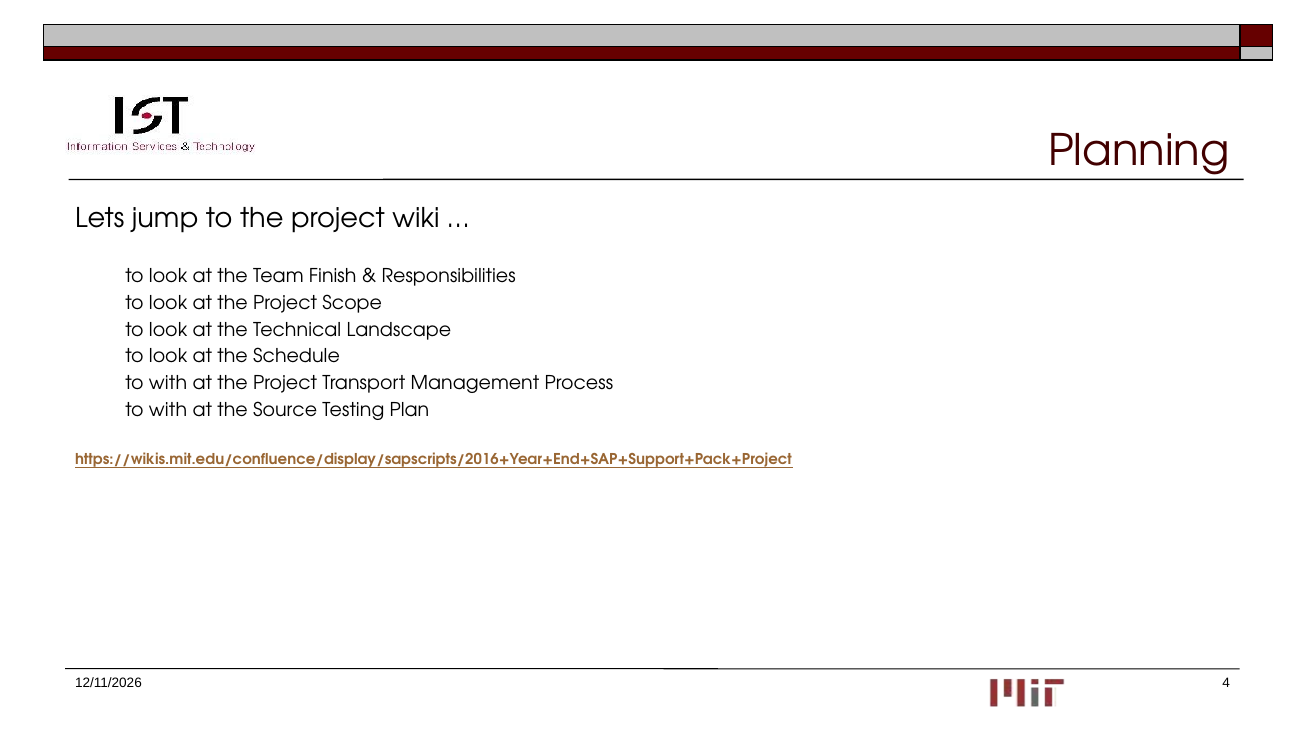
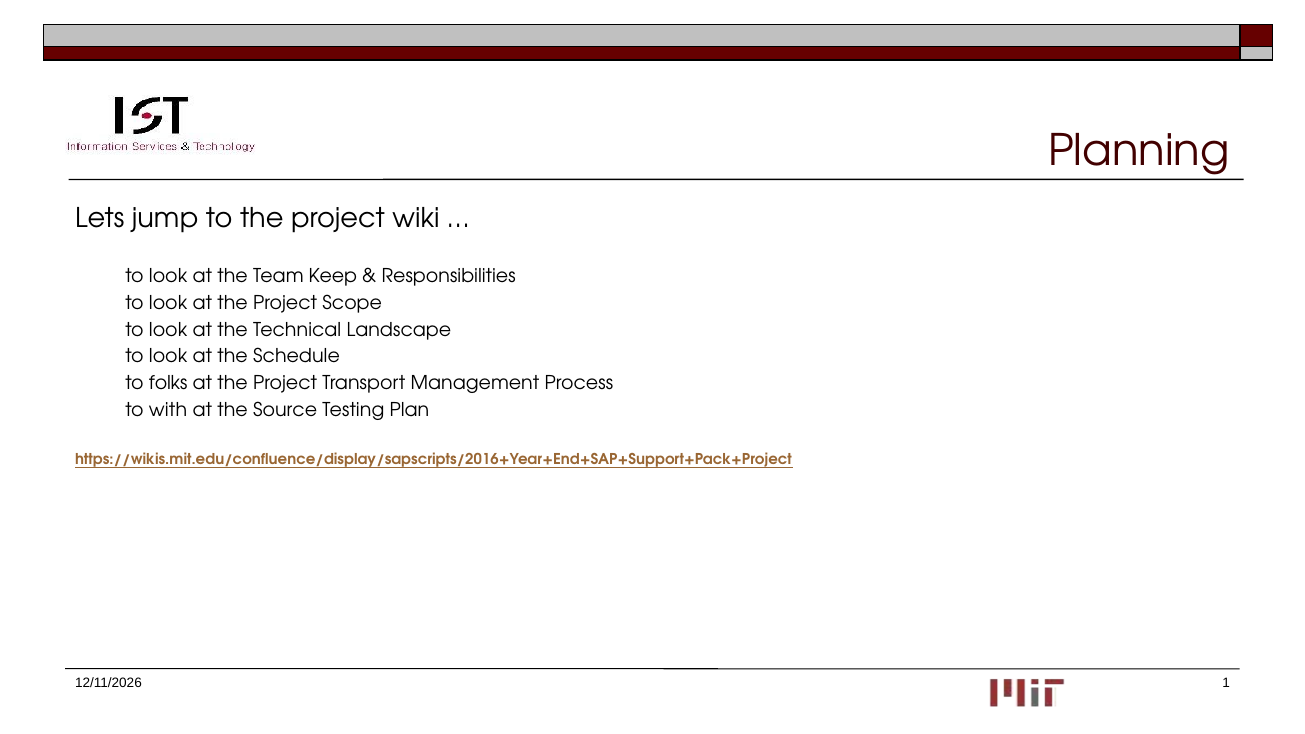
Finish: Finish -> Keep (333, 277)
with: with -> folks (168, 383)
4: 4 -> 1 (1226, 683)
